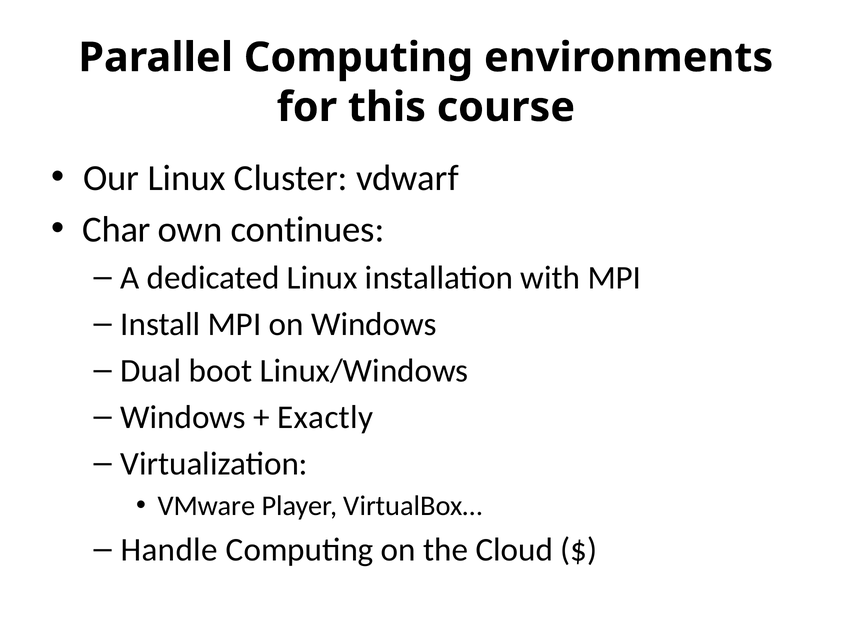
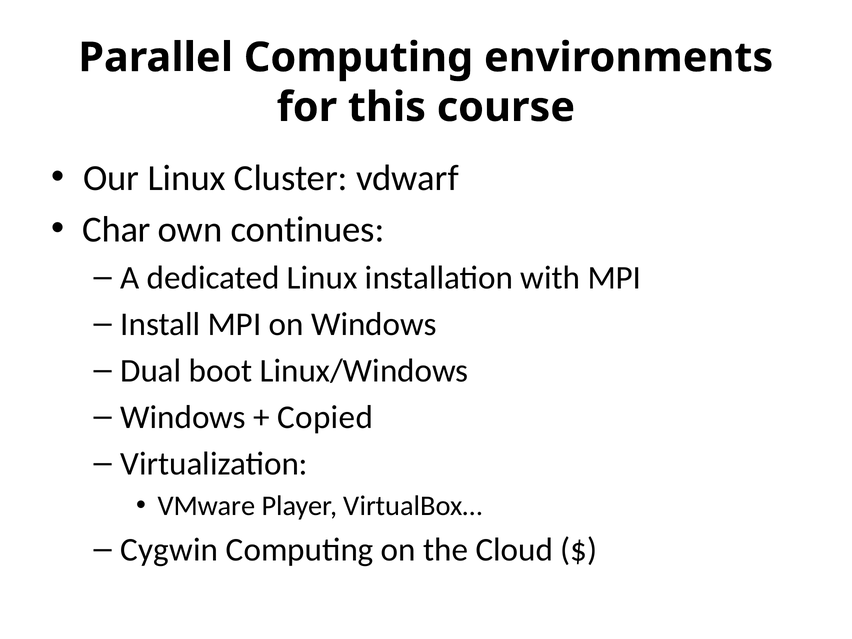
Exactly: Exactly -> Copied (325, 417)
Handle: Handle -> Cygwin (169, 550)
